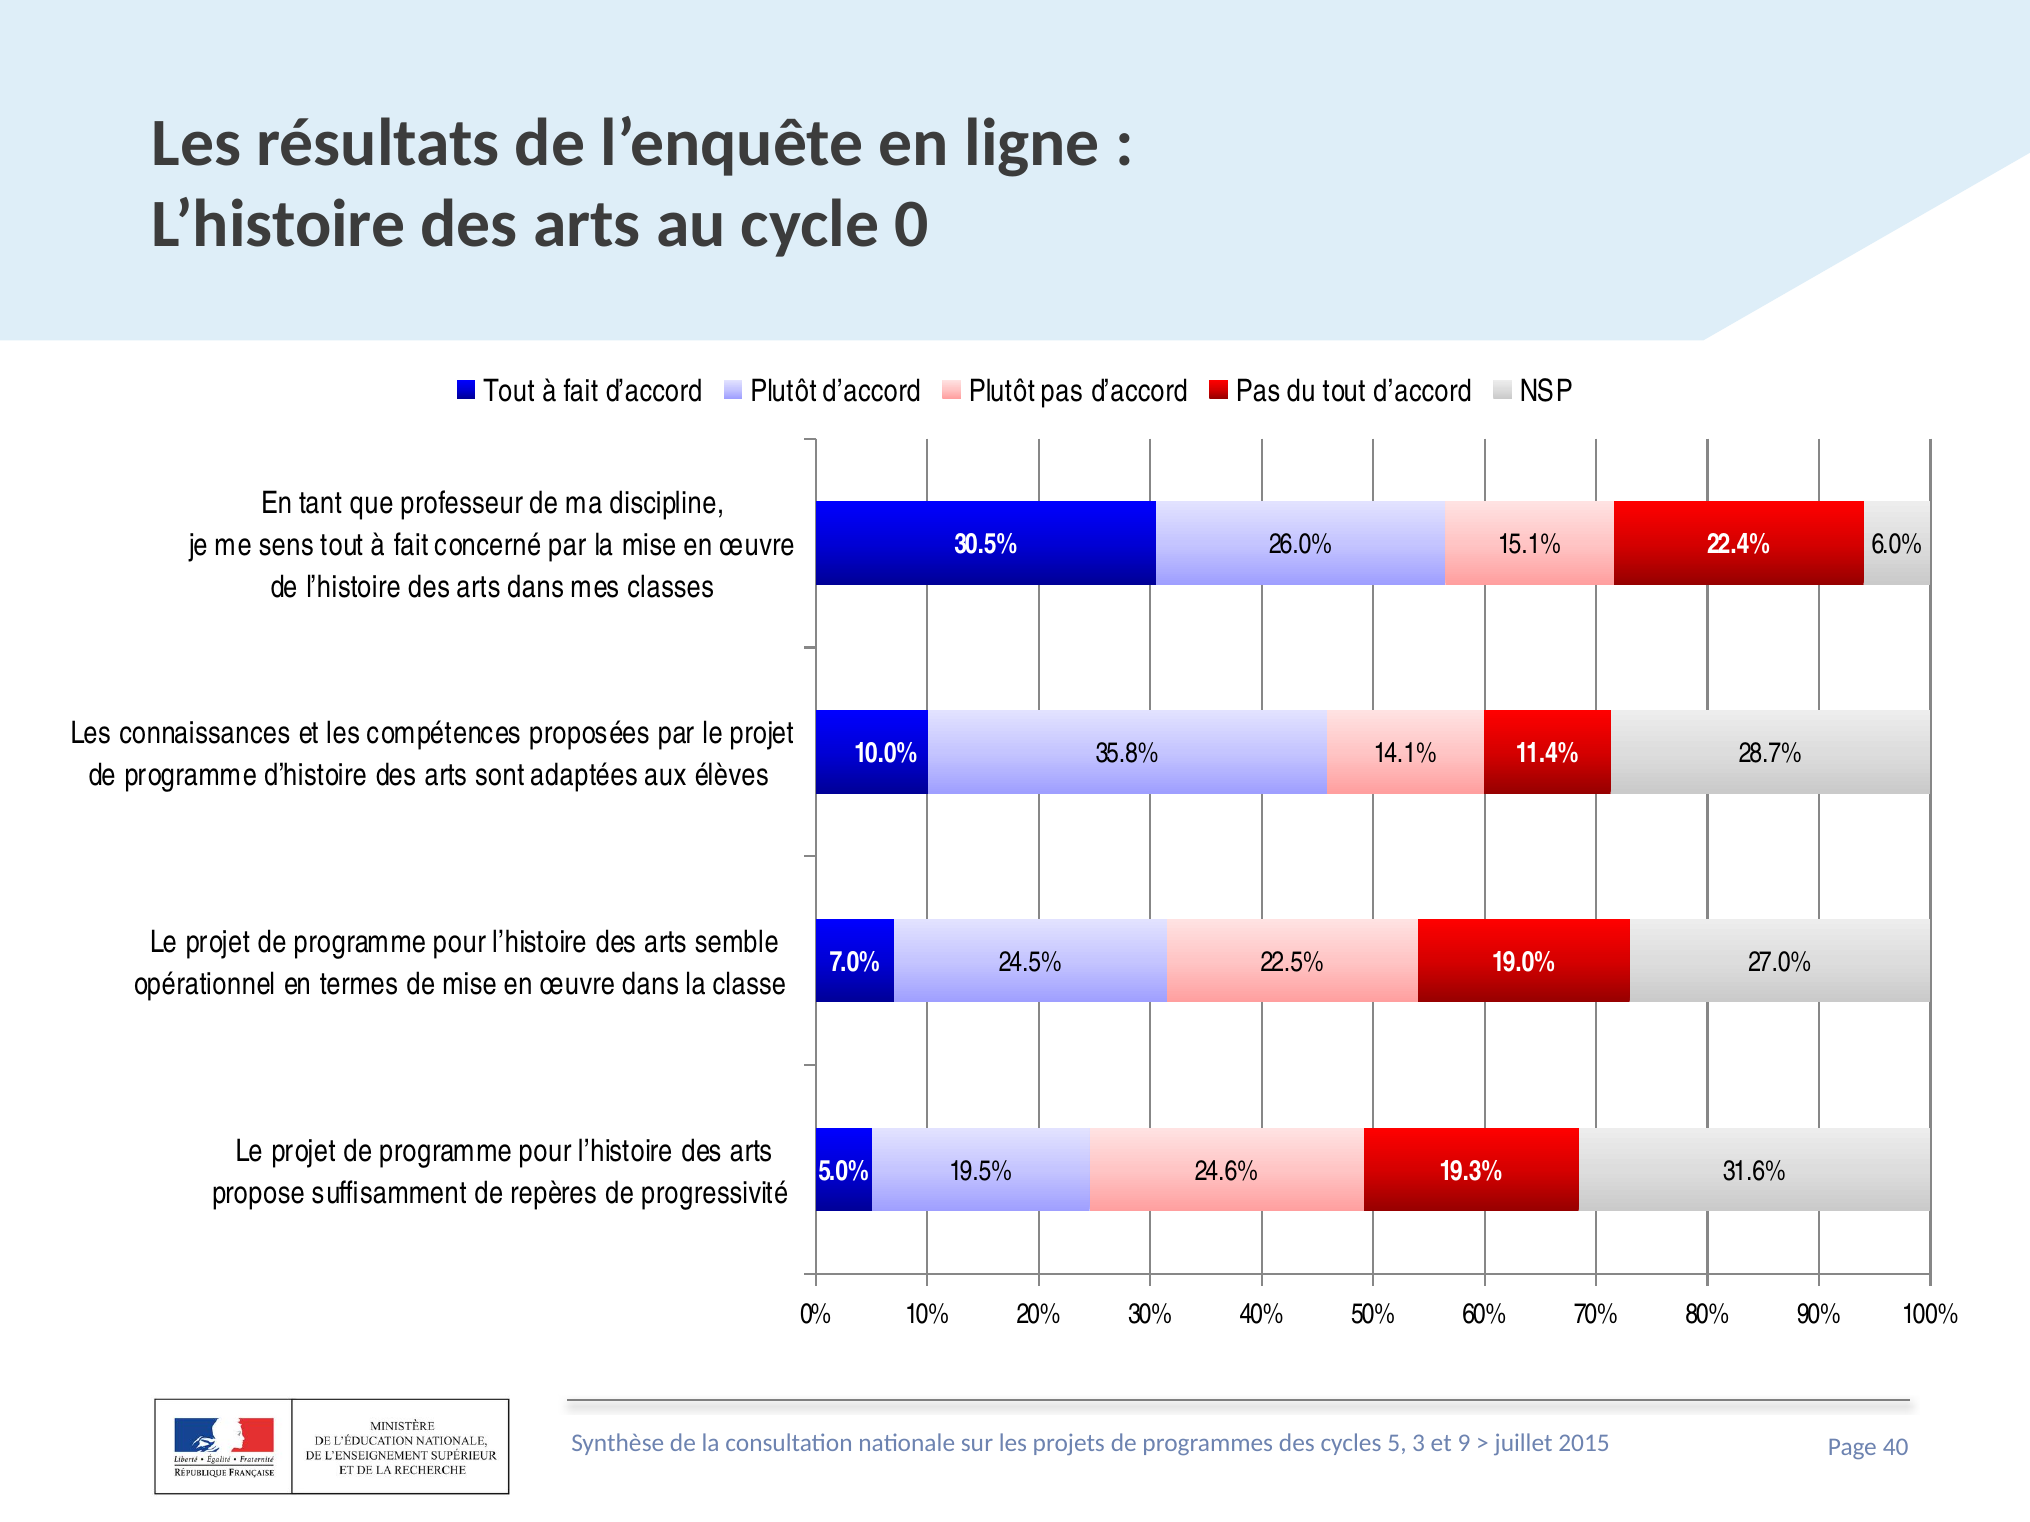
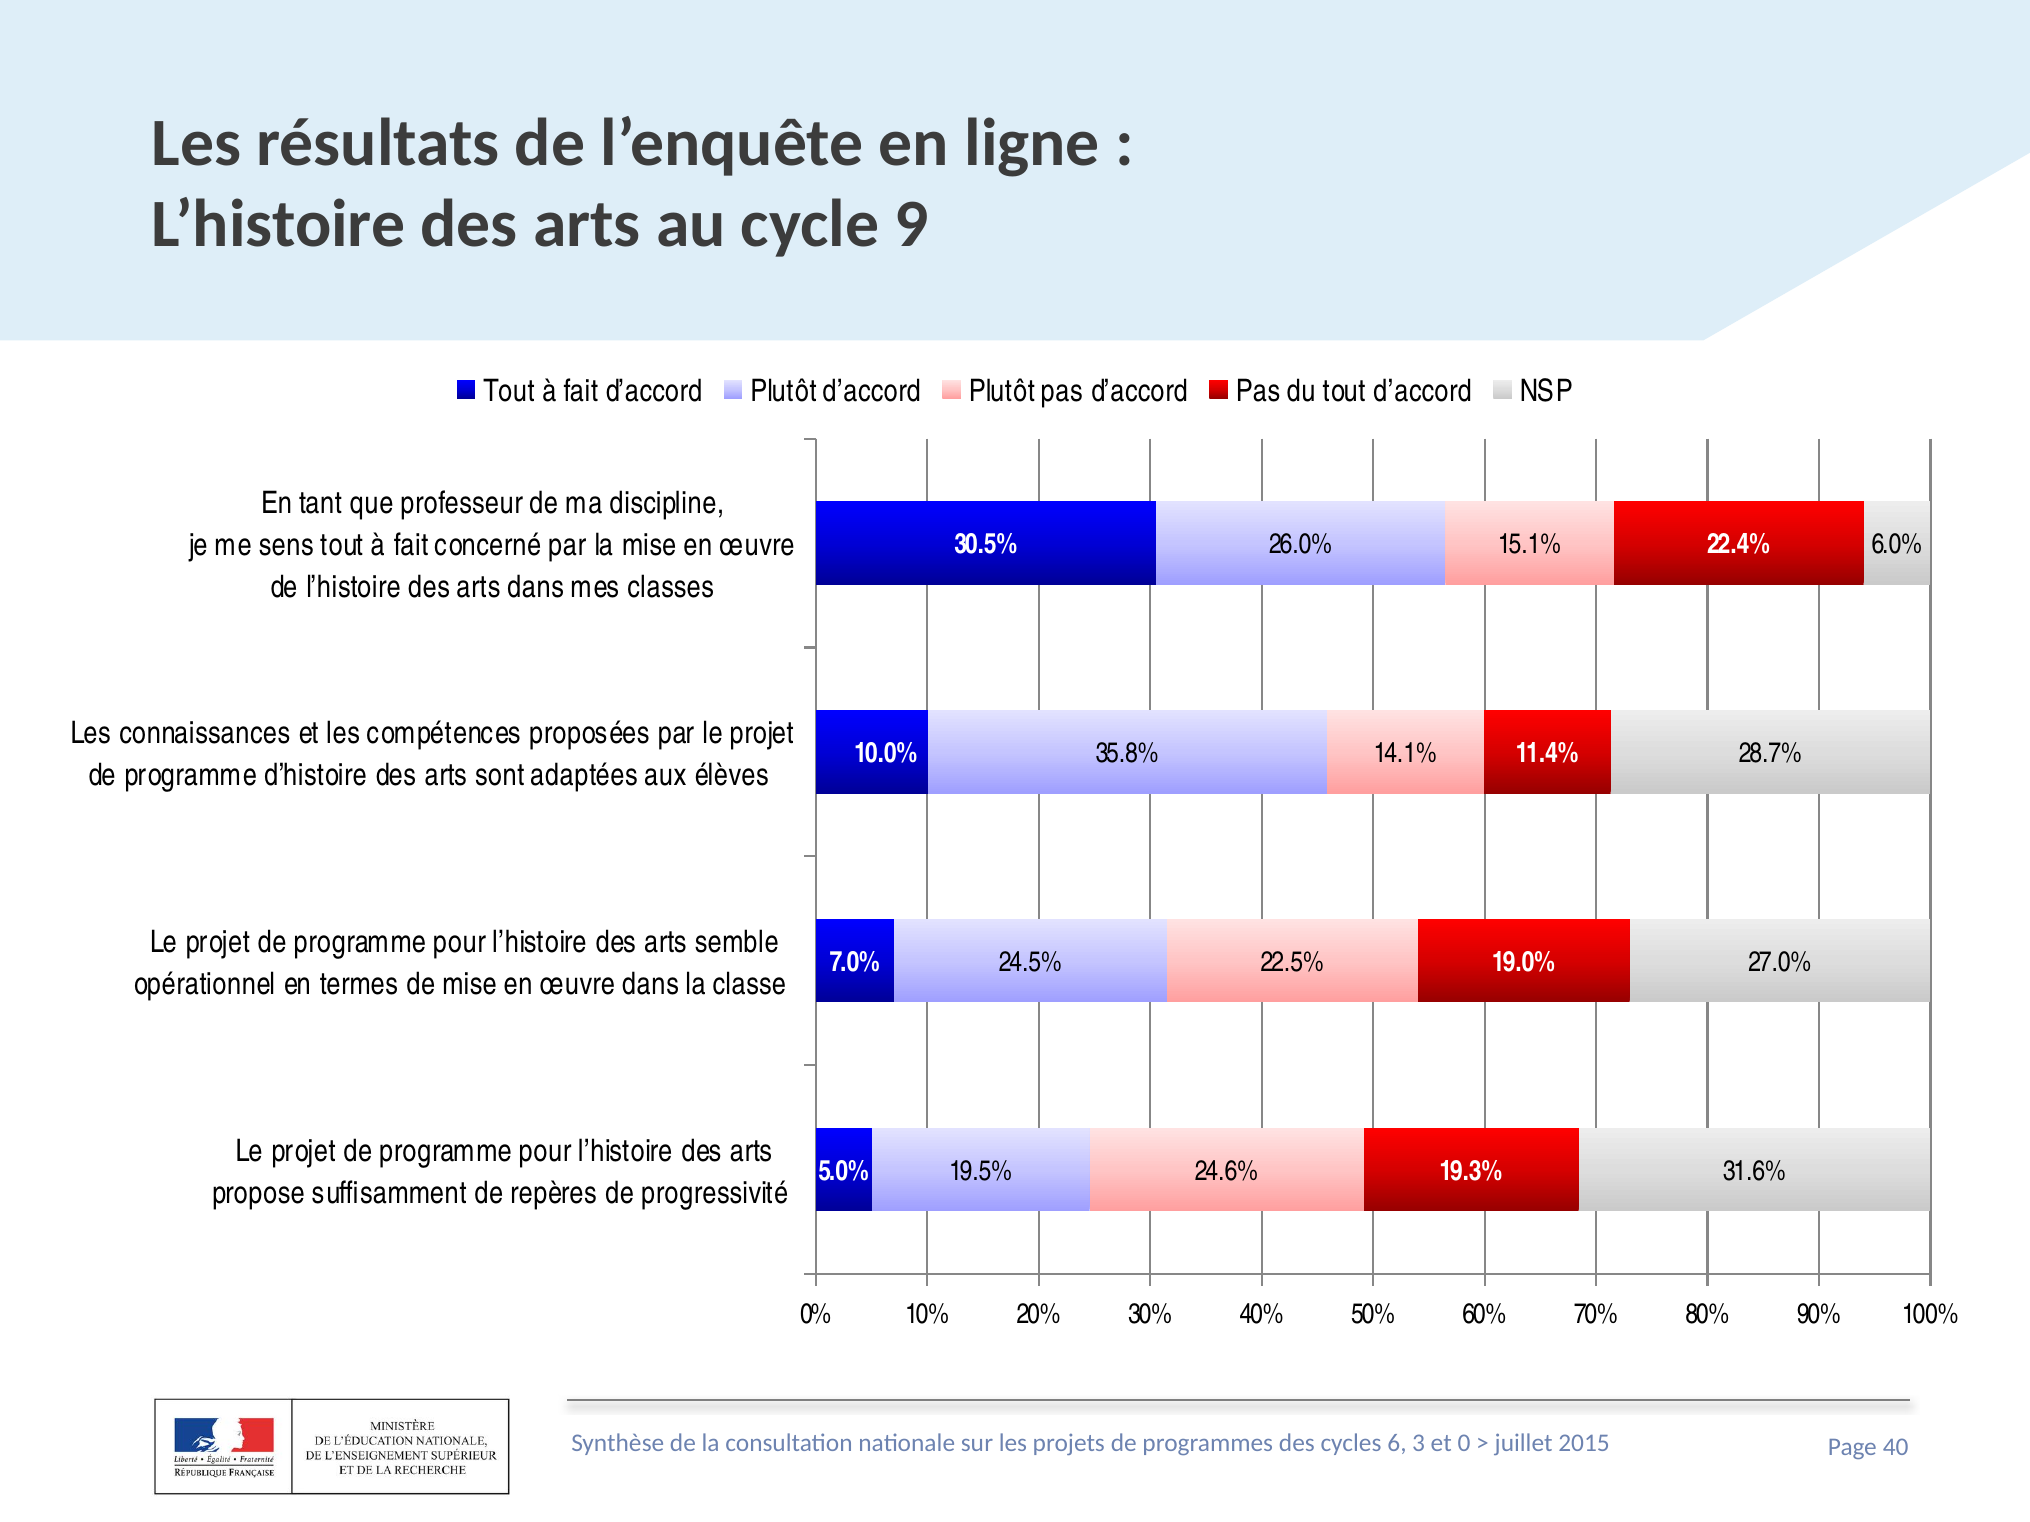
0: 0 -> 9 (912, 225)
5: 5 -> 6 (1397, 1444)
9: 9 -> 0 (1464, 1444)
